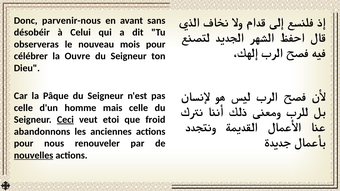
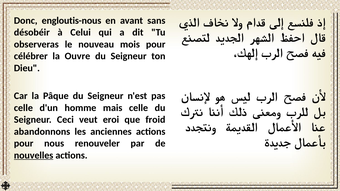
parvenir-nous: parvenir-nous -> engloutis-nous (72, 21)
Ceci underline: present -> none (65, 120)
etoi: etoi -> eroi (111, 120)
